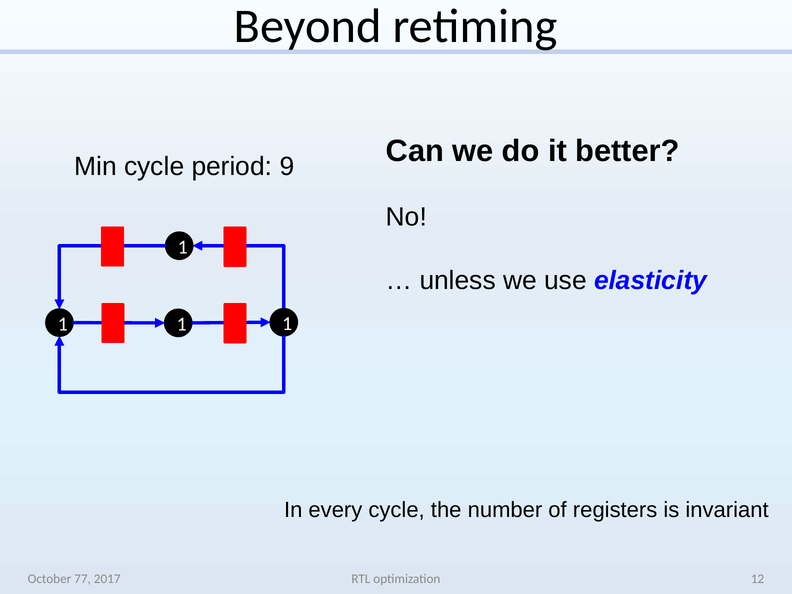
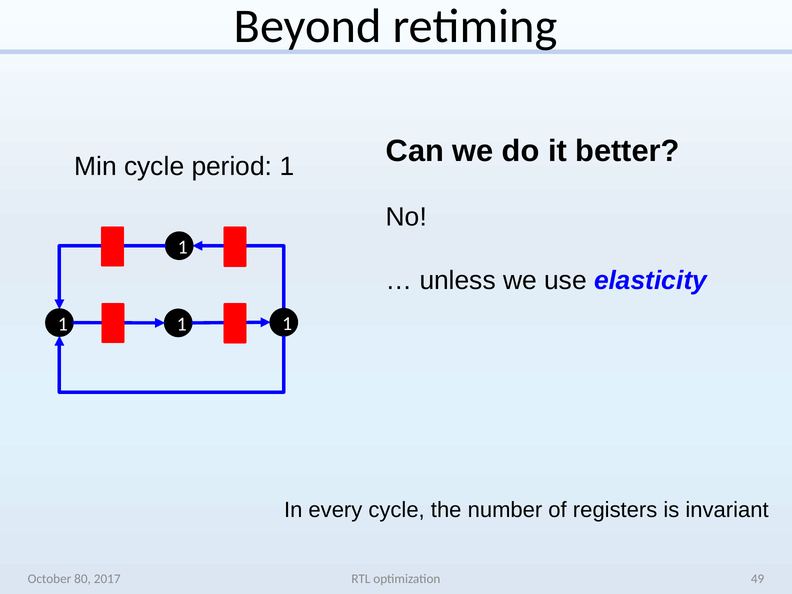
period 9: 9 -> 1 (287, 167)
77: 77 -> 80 (83, 579)
12: 12 -> 49 (758, 579)
